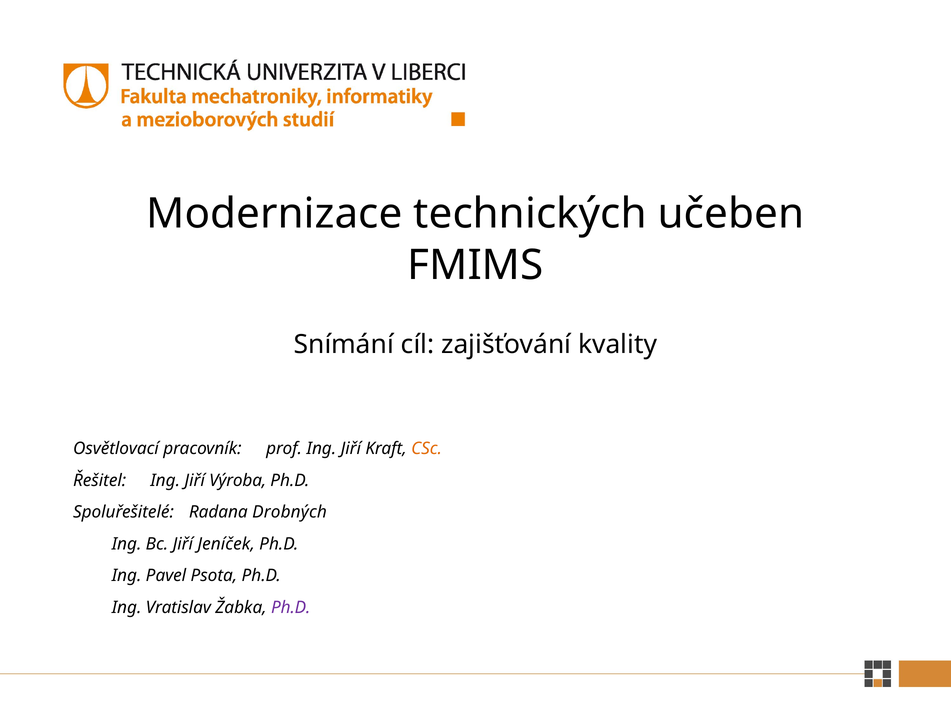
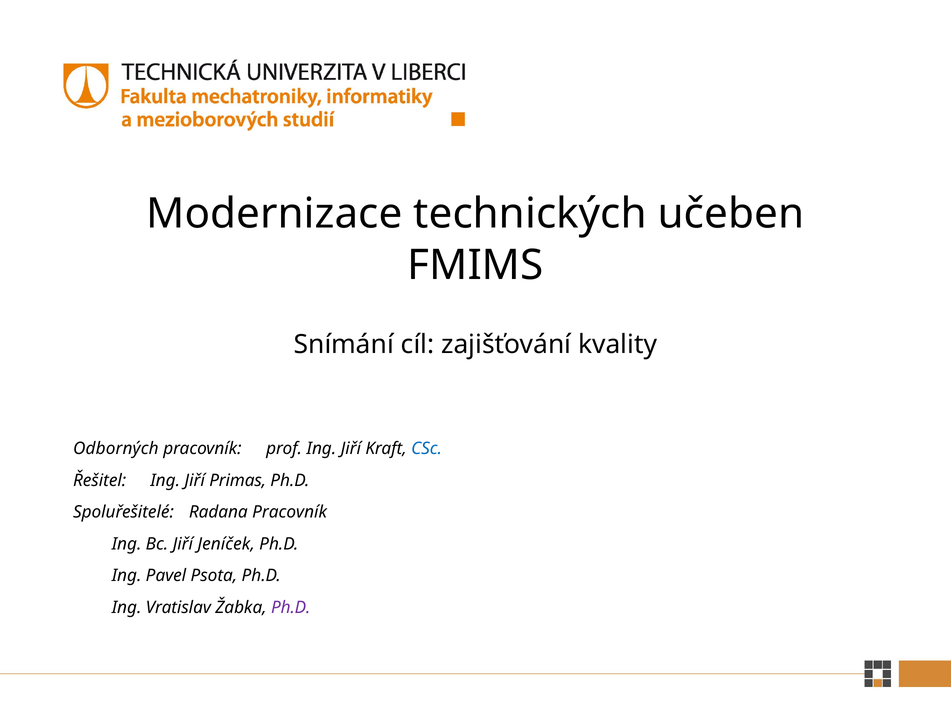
Osvětlovací: Osvětlovací -> Odborných (116, 449)
CSc colour: orange -> blue (427, 449)
Výroba: Výroba -> Primas (238, 481)
Radana Drobných: Drobných -> Pracovník (290, 512)
